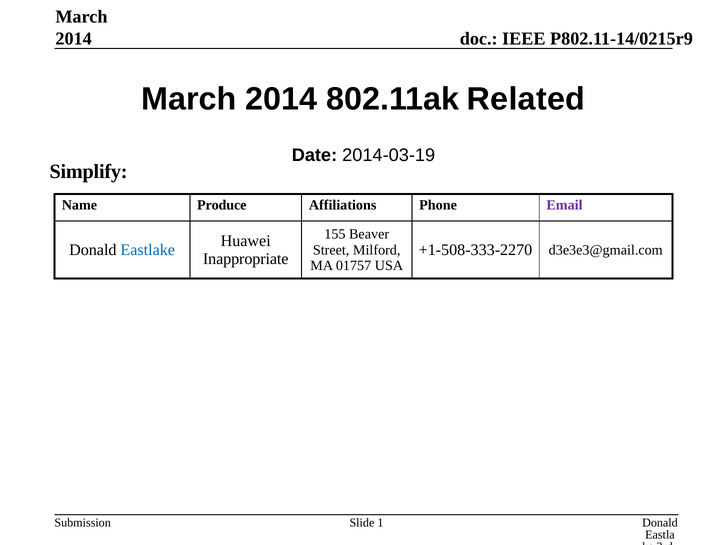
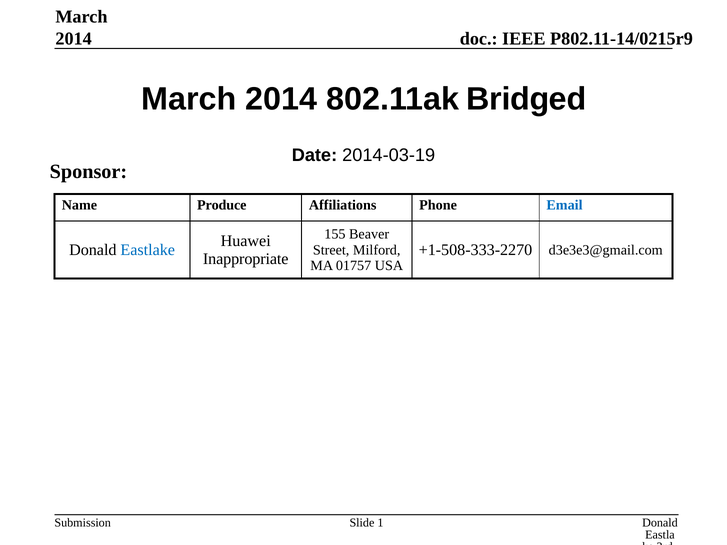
Related: Related -> Bridged (526, 99)
Simplify: Simplify -> Sponsor (88, 171)
Email colour: purple -> blue (565, 205)
